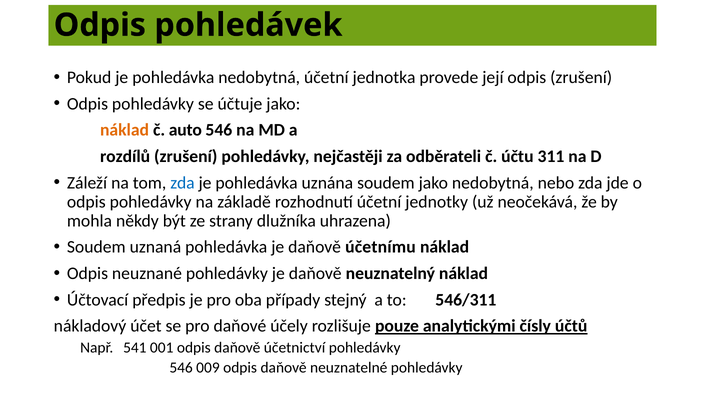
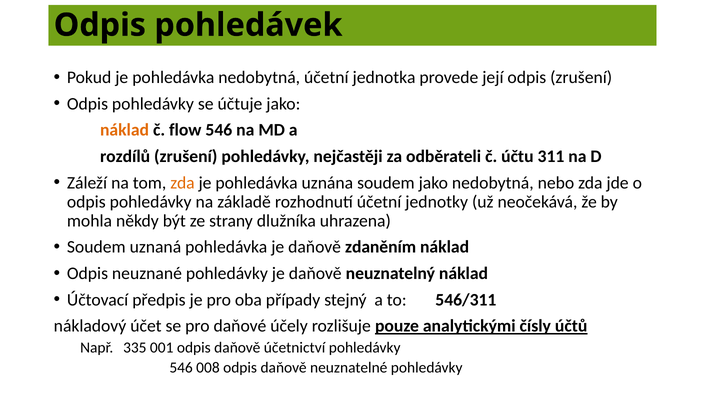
auto: auto -> flow (185, 130)
zda colour: blue -> orange (182, 183)
účetnímu: účetnímu -> zdaněním (381, 247)
541: 541 -> 335 (135, 348)
009: 009 -> 008 (208, 368)
